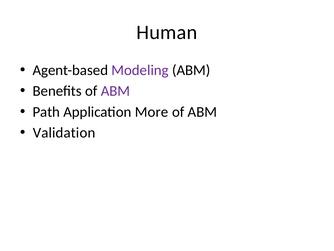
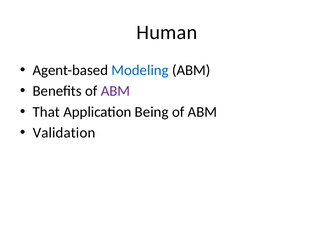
Modeling colour: purple -> blue (140, 70)
Path: Path -> That (46, 112)
More: More -> Being (152, 112)
